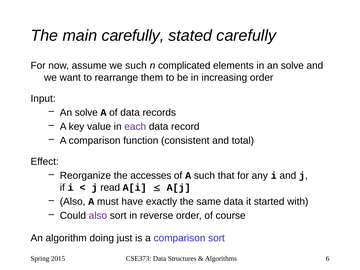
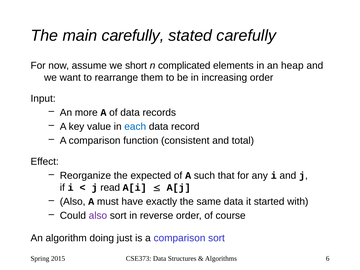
we such: such -> short (136, 66)
in an solve: solve -> heap (292, 66)
solve: solve -> more (86, 113)
each colour: purple -> blue (135, 127)
accesses: accesses -> expected (151, 176)
